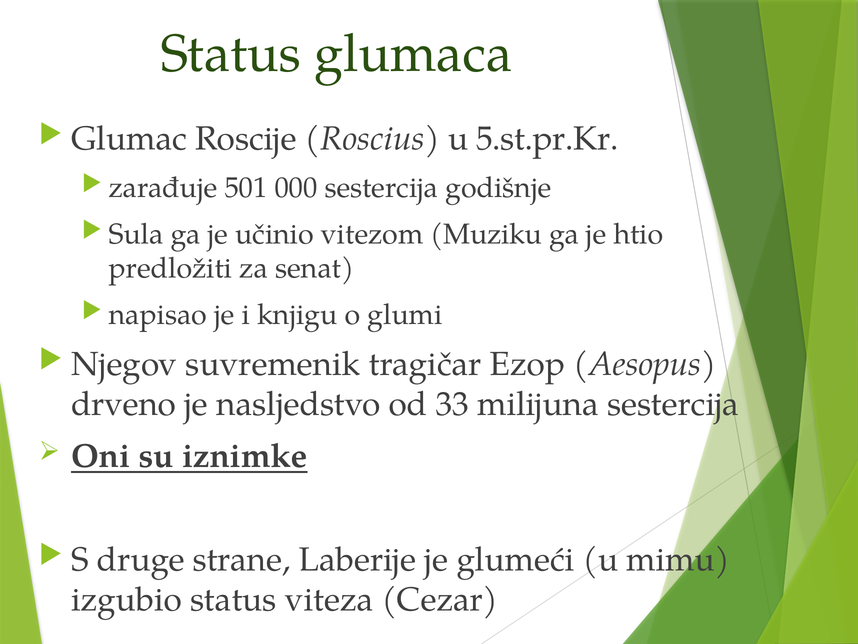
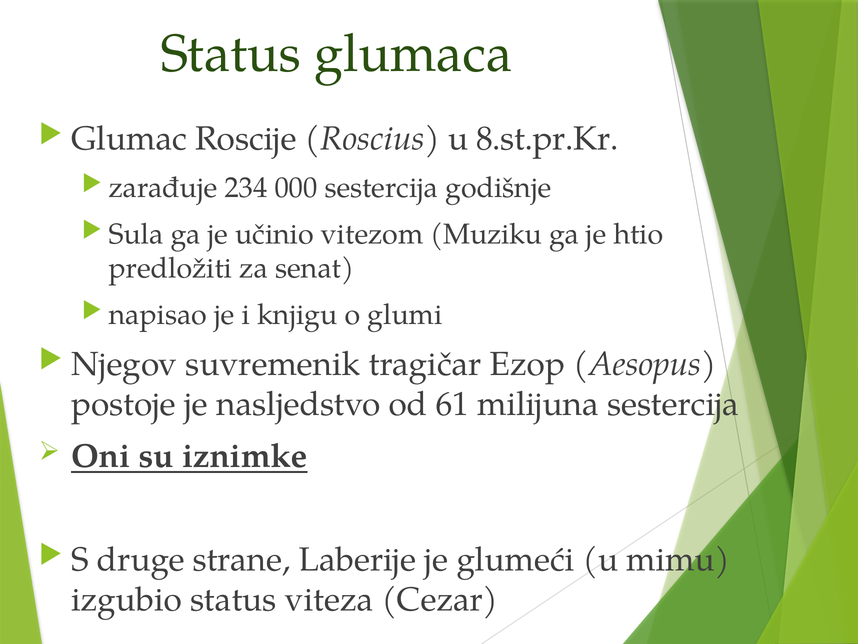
5.st.pr.Kr: 5.st.pr.Kr -> 8.st.pr.Kr (547, 139)
501: 501 -> 234 (246, 188)
drveno: drveno -> postoje (124, 404)
33: 33 -> 61 (452, 404)
